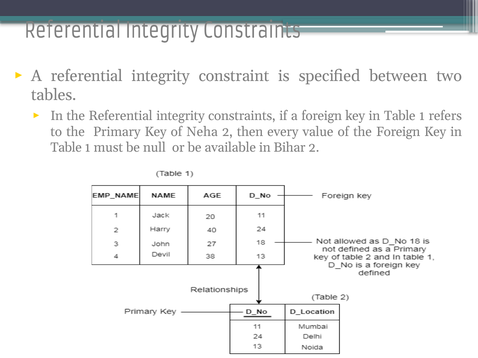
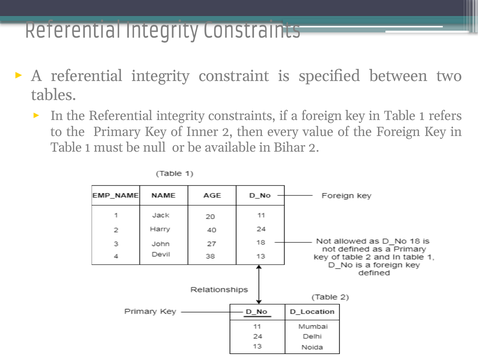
Neha: Neha -> Inner (202, 132)
